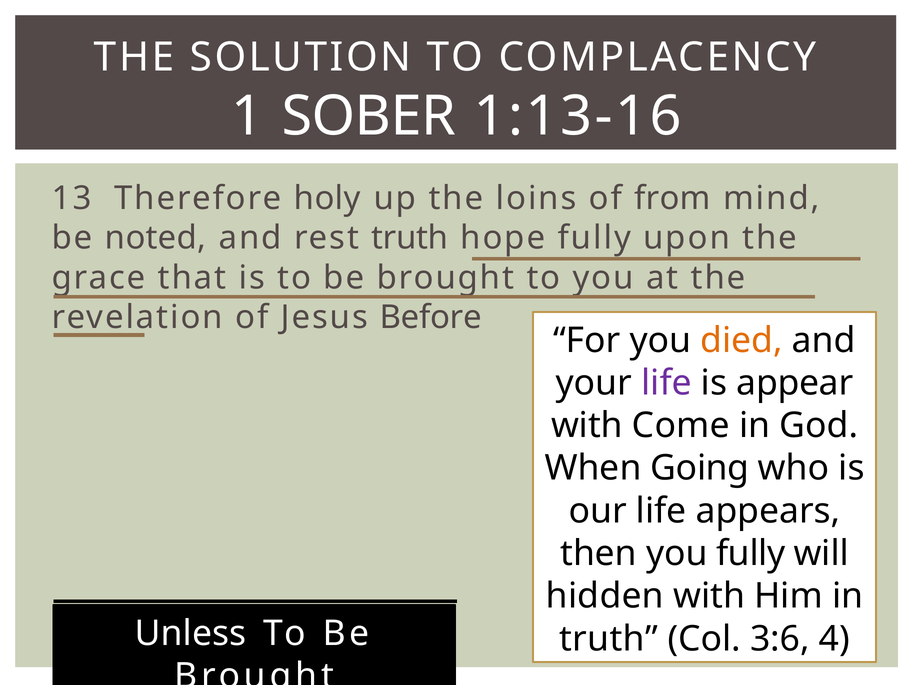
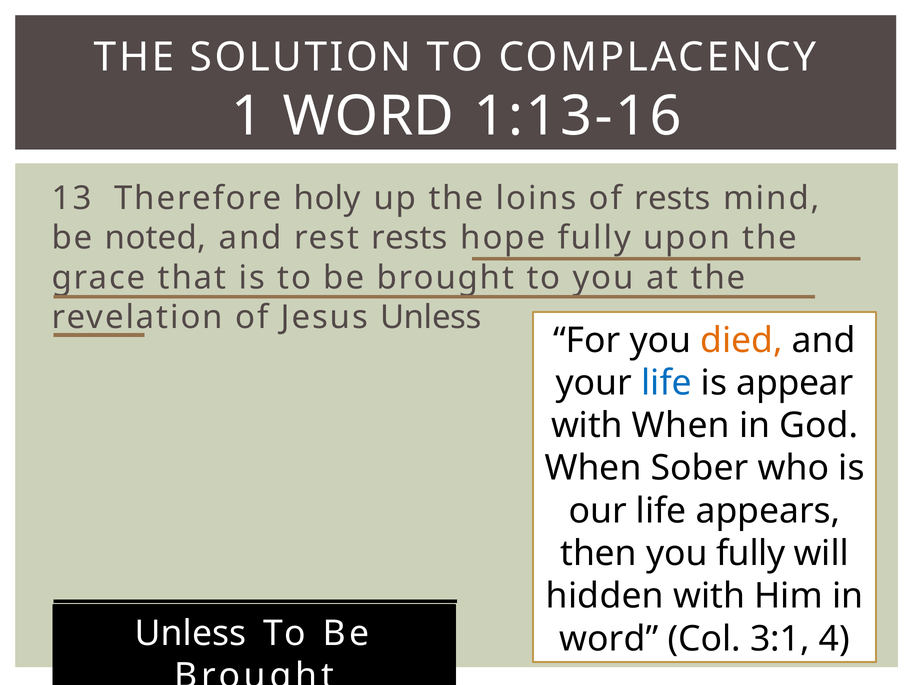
1 SOBER: SOBER -> WORD (368, 117)
of from: from -> rests (673, 199)
rest truth: truth -> rests (410, 238)
Jesus Before: Before -> Unless (431, 318)
life colour: purple -> blue (667, 383)
with Come: Come -> When (681, 426)
Going: Going -> Sober (700, 469)
truth: truth -> word (609, 639)
3:6: 3:6 -> 3:1 (780, 639)
